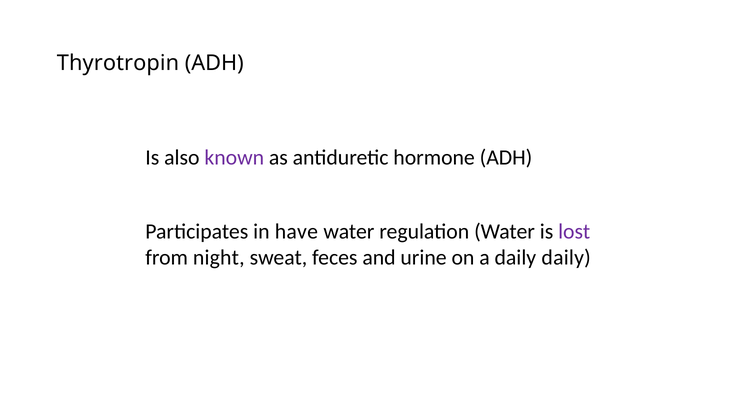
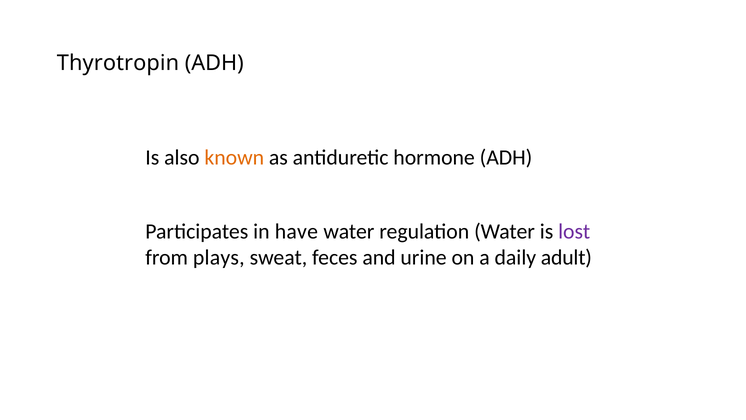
known colour: purple -> orange (234, 157)
night: night -> plays (219, 257)
daily daily: daily -> adult (566, 257)
